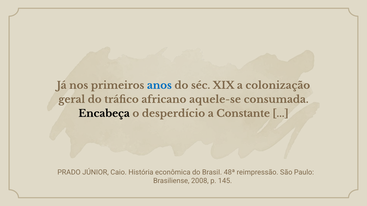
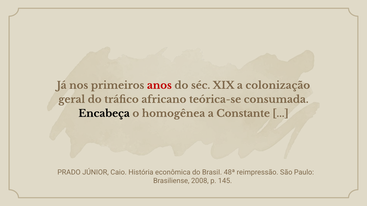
anos colour: blue -> red (159, 86)
aquele-se: aquele-se -> teórica-se (215, 100)
desperdício: desperdício -> homogênea (174, 114)
